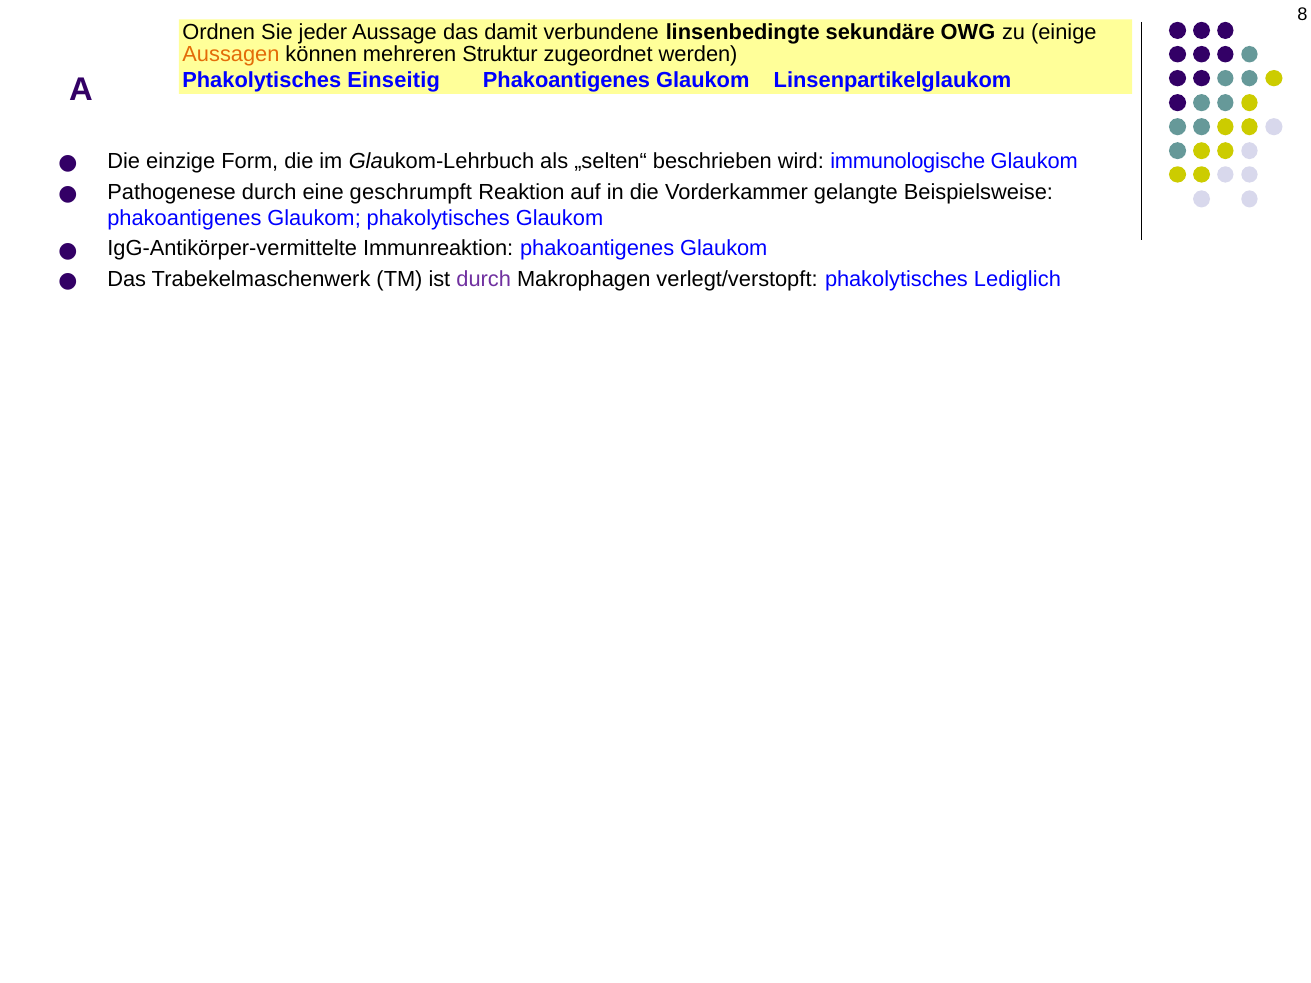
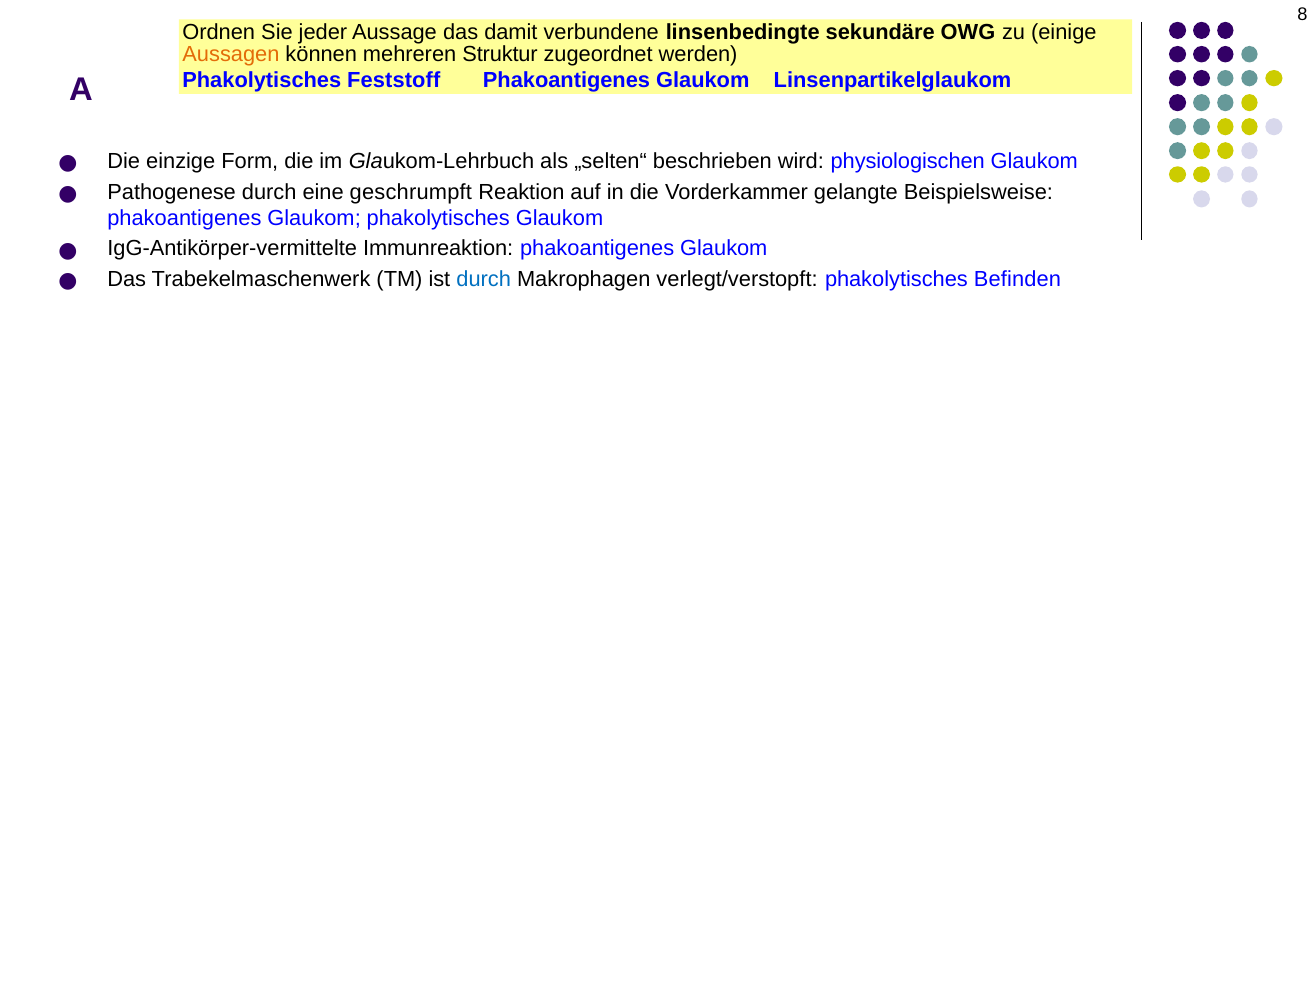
Einseitig: Einseitig -> Feststoff (394, 80)
immunologische: immunologische -> physiologischen (908, 161)
durch colour: purple -> blue (484, 279)
Lediglich: Lediglich -> Befinden (1018, 279)
